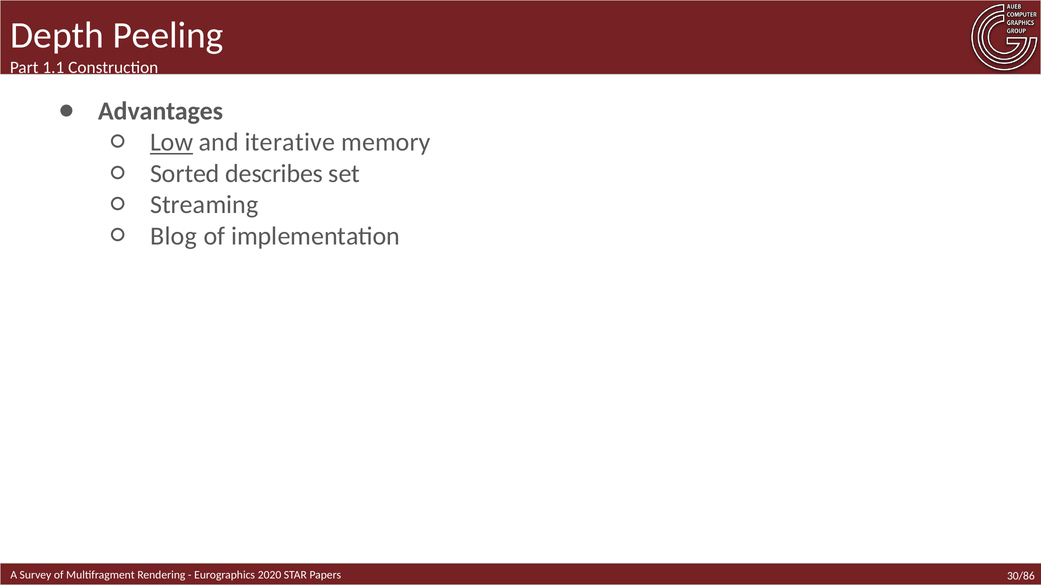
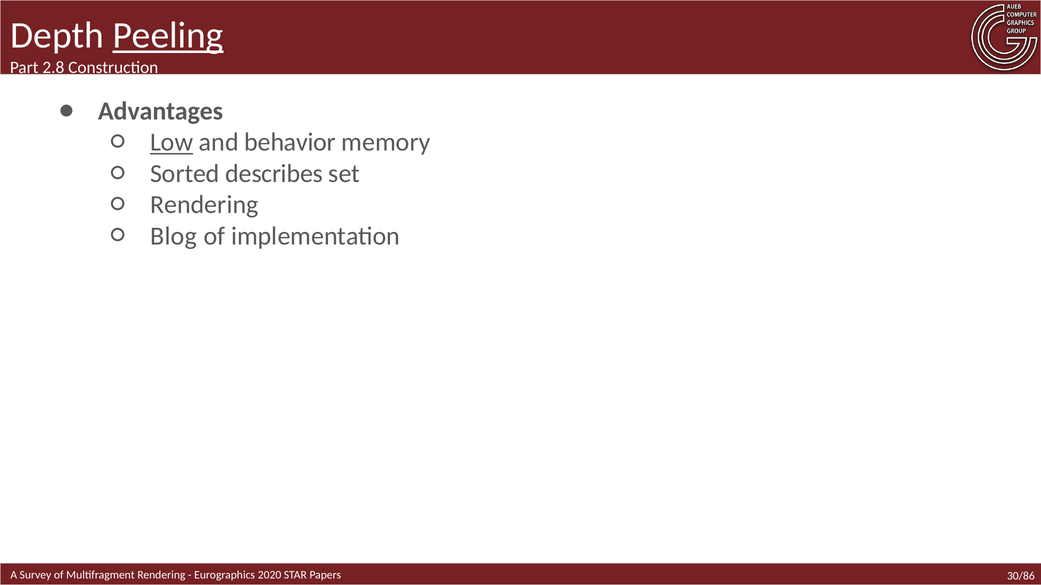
Peeling underline: none -> present (168, 36)
1.1: 1.1 -> 2.8 (53, 67)
iterative: iterative -> behavior (290, 143)
Streaming: Streaming -> Rendering (204, 205)
